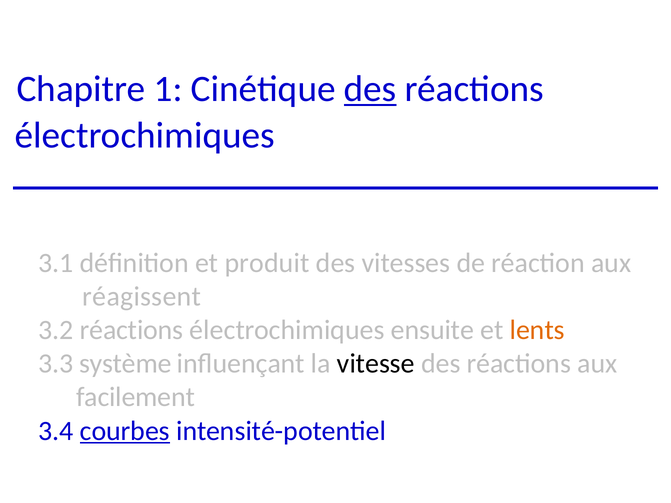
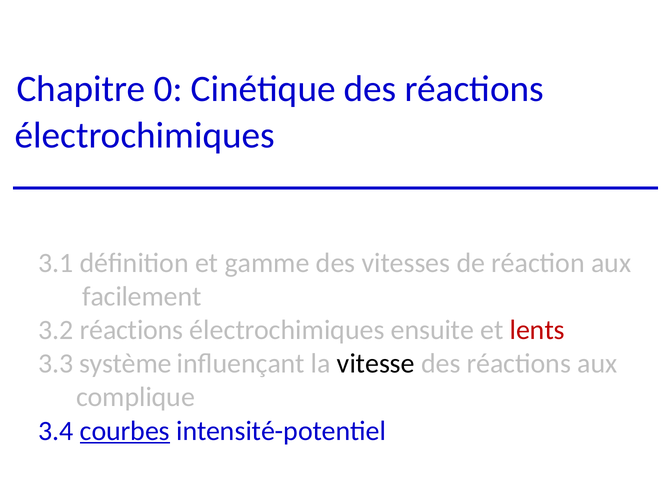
1: 1 -> 0 (168, 89)
des underline: present -> none (370, 89)
produit: produit -> gamme (267, 263)
réagissent: réagissent -> facilement (142, 297)
lents colour: orange -> red (537, 330)
facilement: facilement -> complique (135, 397)
